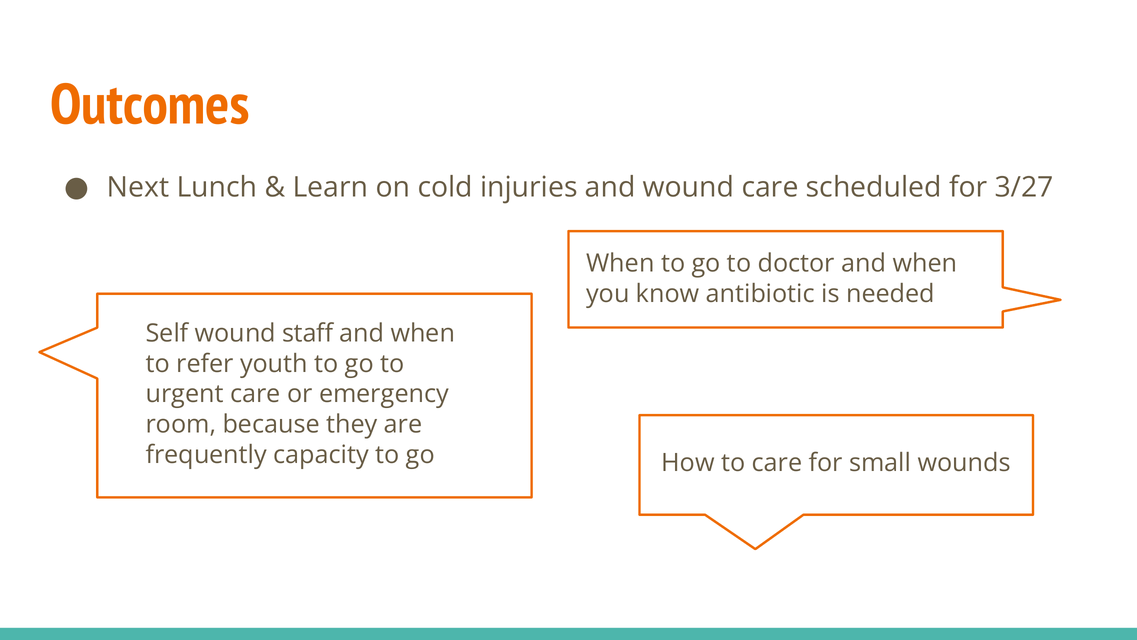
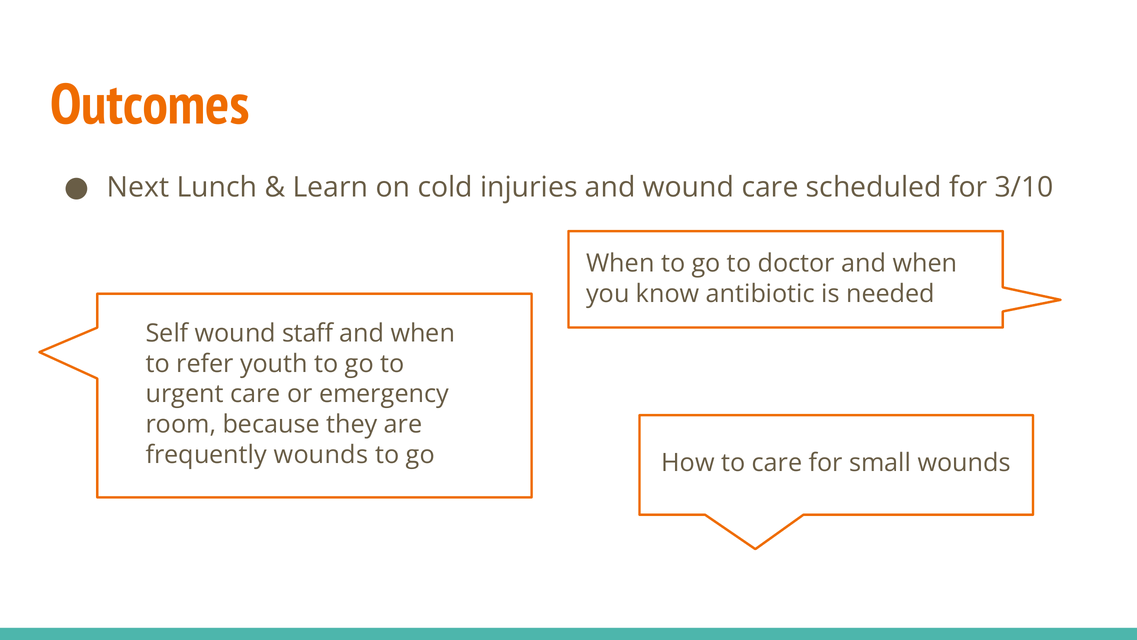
3/27: 3/27 -> 3/10 (1024, 187)
frequently capacity: capacity -> wounds (321, 454)
